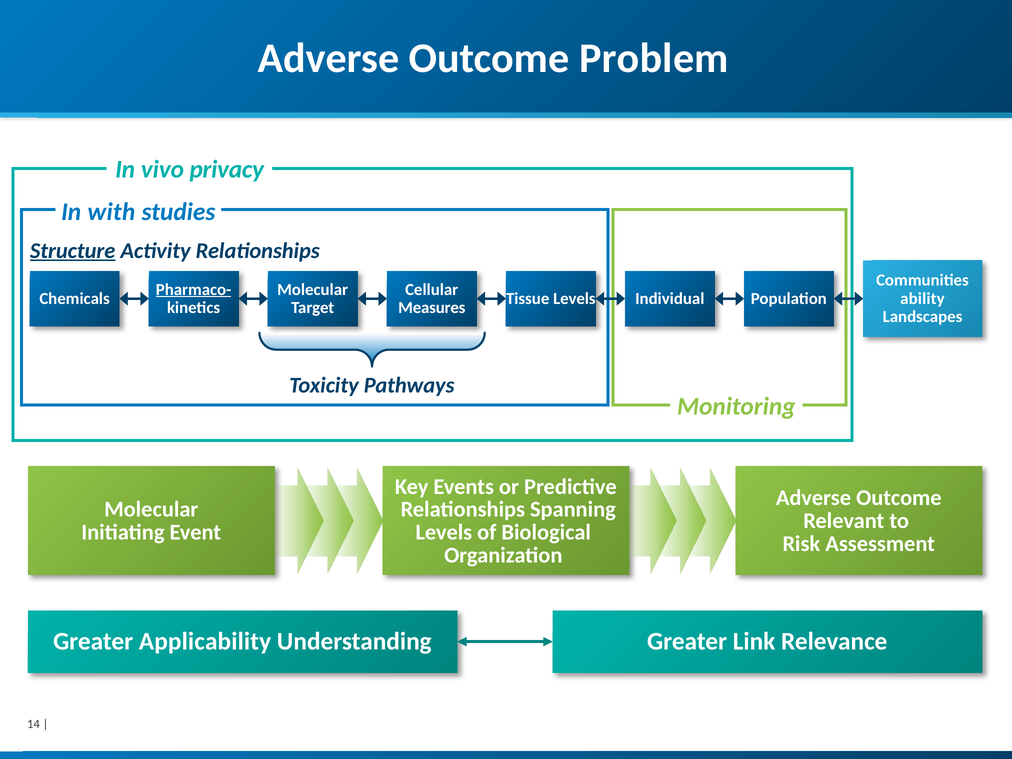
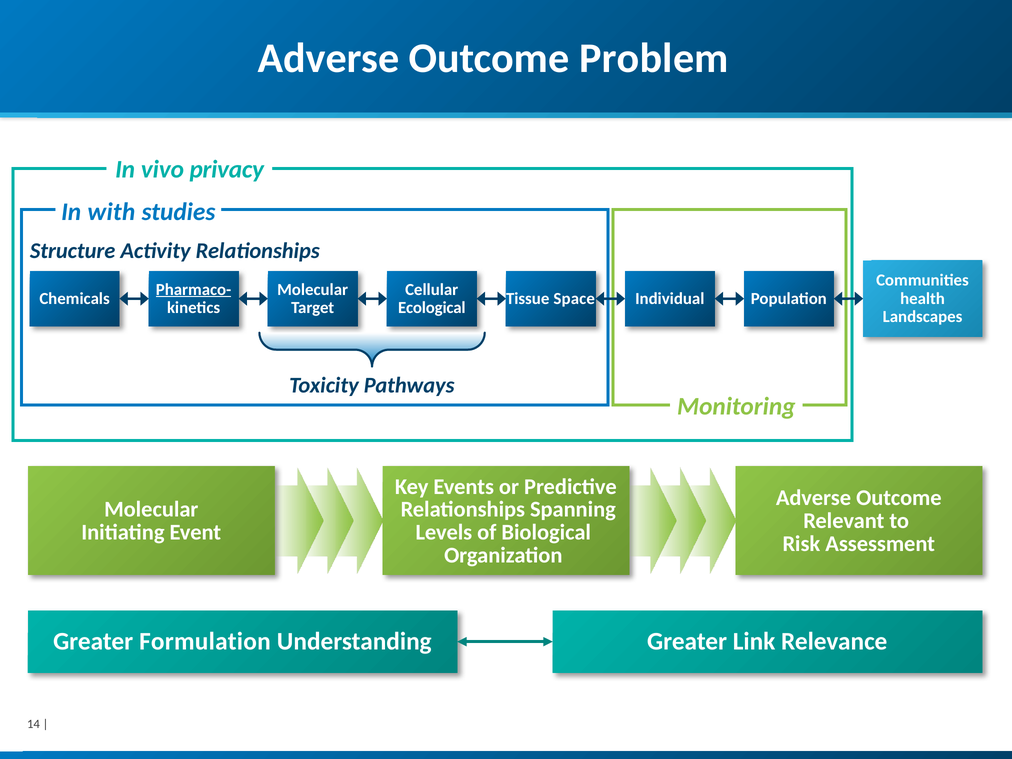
Structure underline: present -> none (73, 251)
Tissue Levels: Levels -> Space (574, 299)
ability: ability -> health (923, 299)
Measures: Measures -> Ecological (432, 308)
Applicability: Applicability -> Formulation (205, 642)
